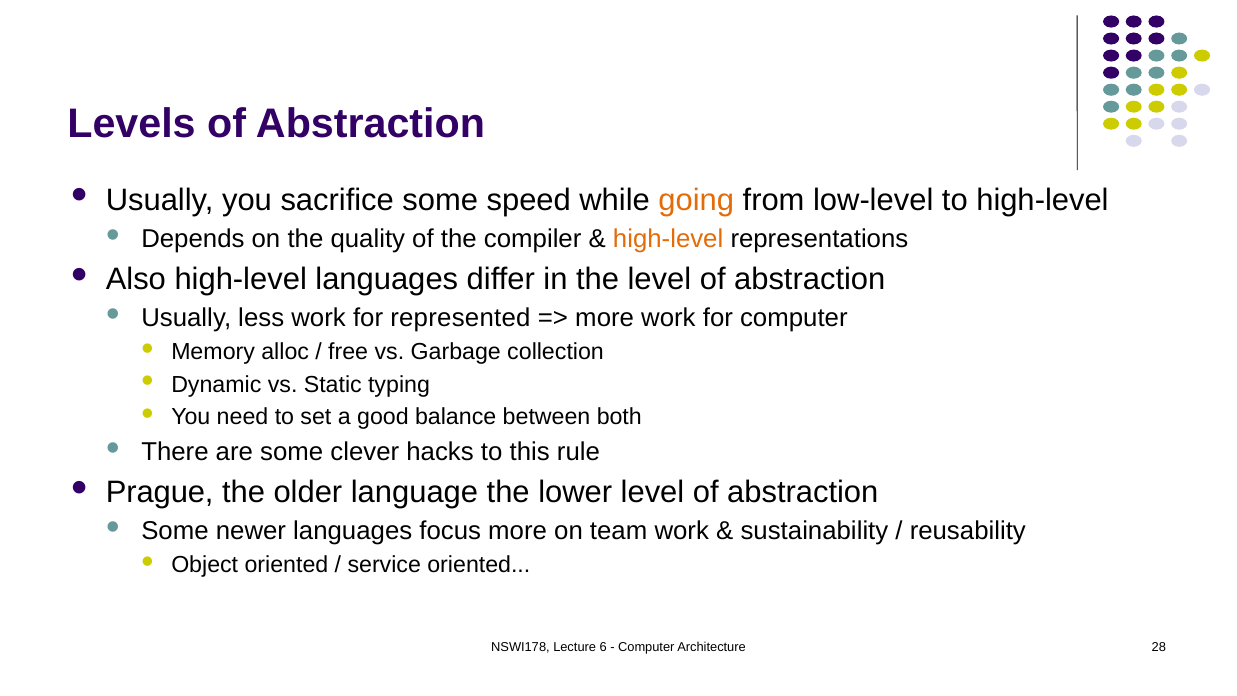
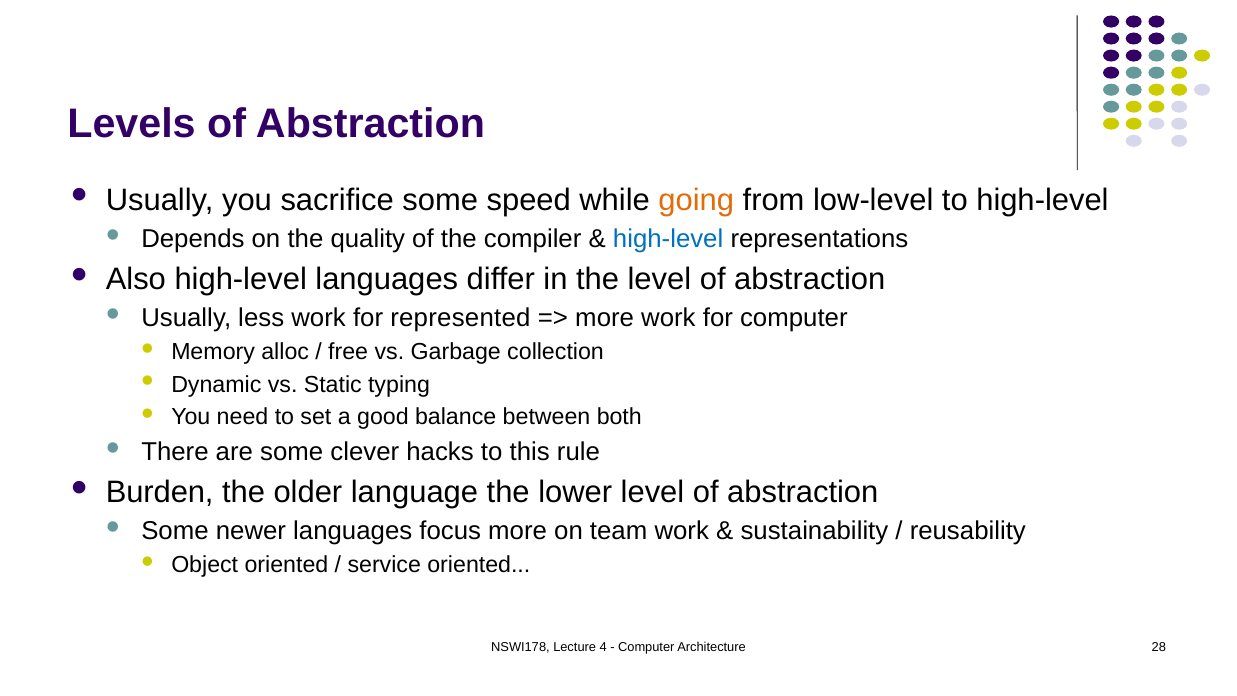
high-level colour: orange -> blue (668, 239)
Prague: Prague -> Burden (160, 492)
6: 6 -> 4 (603, 647)
